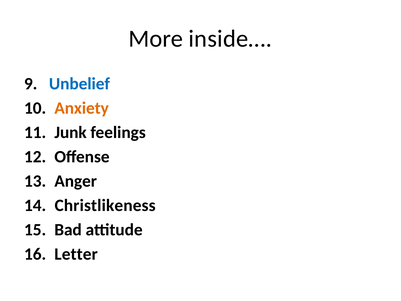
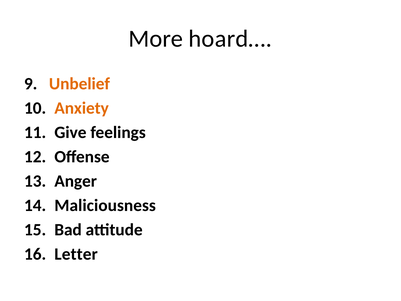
inside…: inside… -> hoard… (230, 39)
Unbelief colour: blue -> orange (79, 84)
Junk: Junk -> Give (70, 132)
Christlikeness: Christlikeness -> Maliciousness (105, 205)
